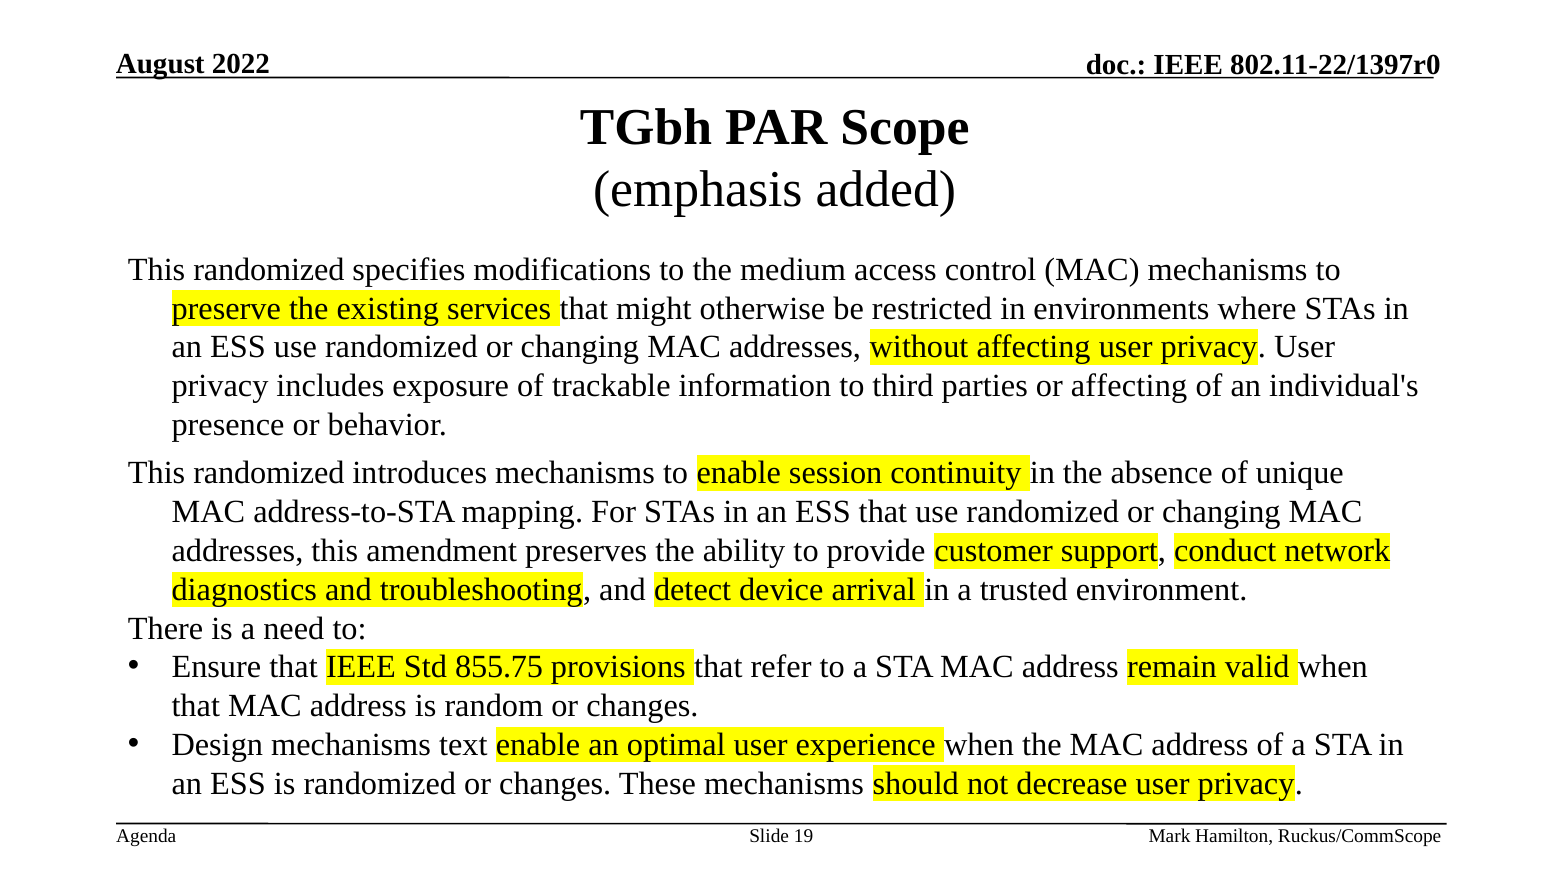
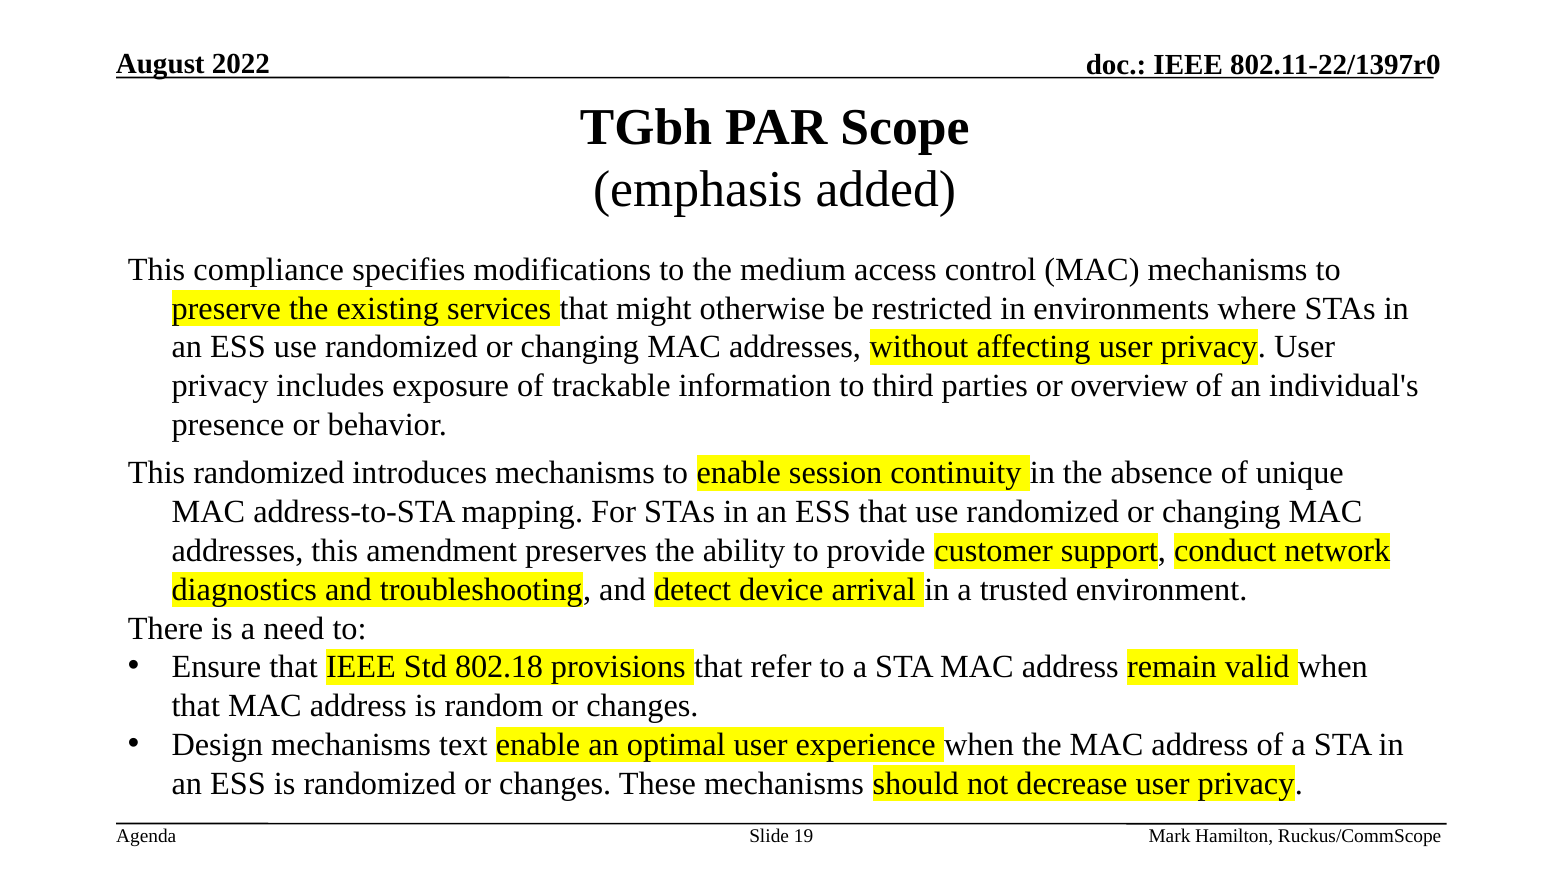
randomized: randomized -> compliance (269, 270)
or affecting: affecting -> overview (1129, 386)
855.75: 855.75 -> 802.18 (499, 667)
